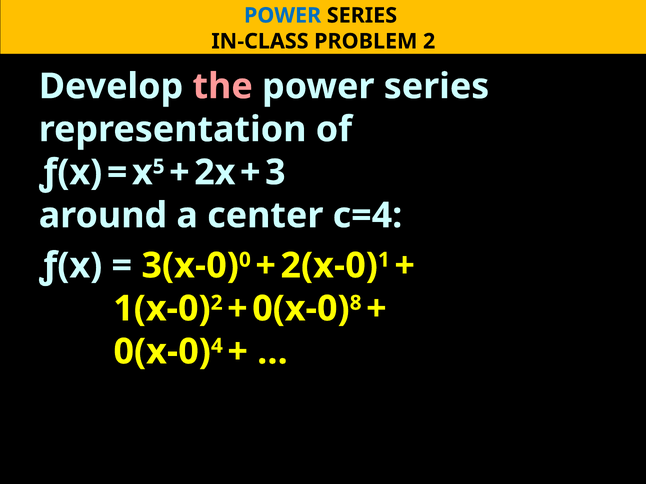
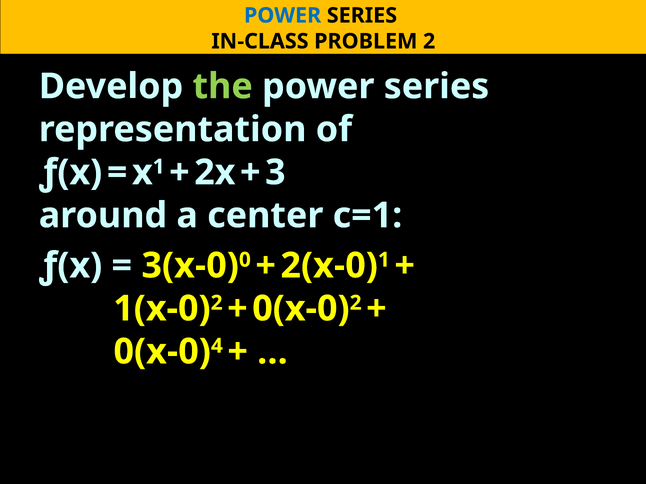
the colour: pink -> light green (223, 86)
5: 5 -> 1 (159, 167)
c=4: c=4 -> c=1 (367, 216)
8: 8 -> 2 (356, 303)
